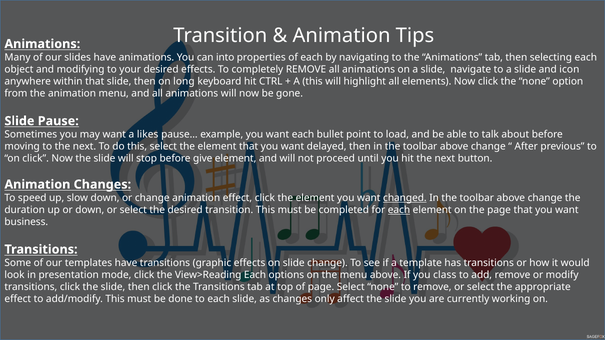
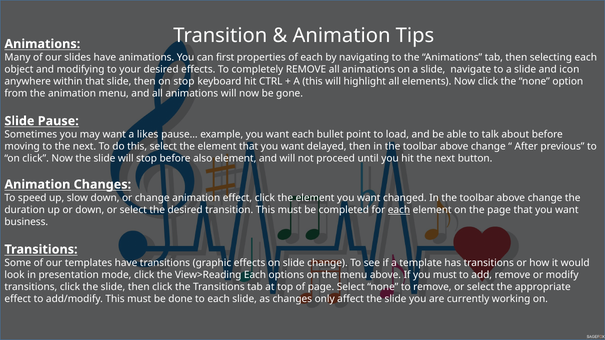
into: into -> first (225, 57)
on long: long -> stop (184, 82)
give: give -> also (203, 159)
changed underline: present -> none (405, 198)
you class: class -> must (445, 275)
